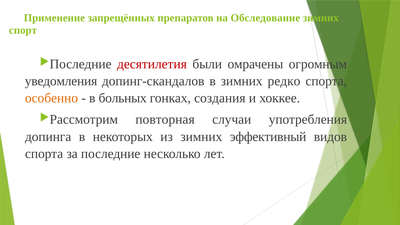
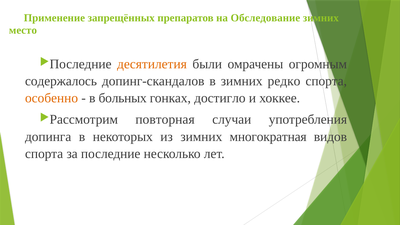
спорт: спорт -> место (23, 30)
десятилетия colour: red -> orange (152, 64)
уведомления: уведомления -> содержалось (61, 81)
создания: создания -> достигло (220, 98)
эффективный: эффективный -> многократная (268, 137)
